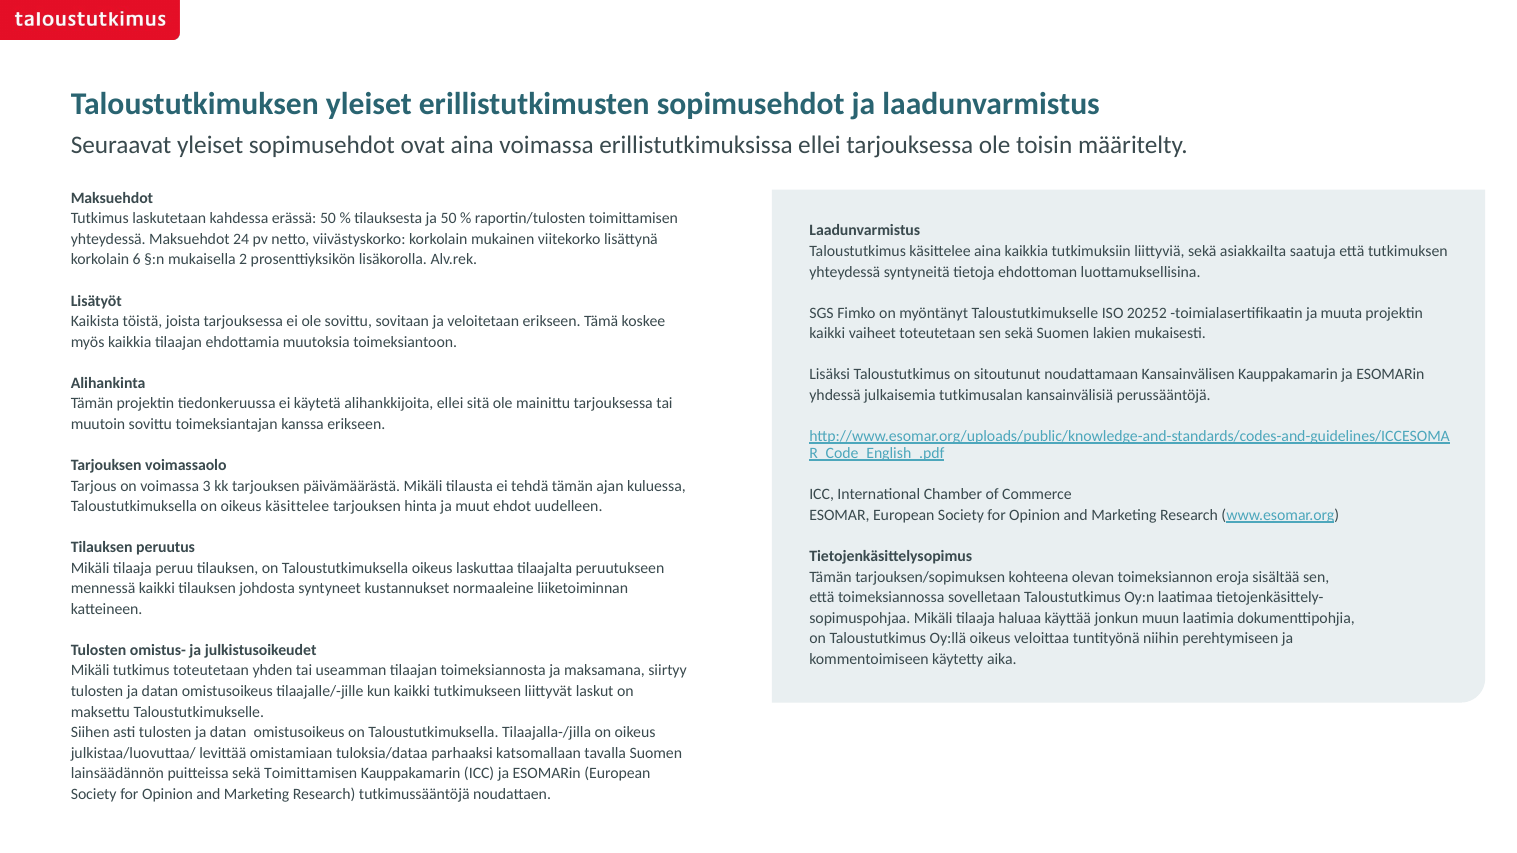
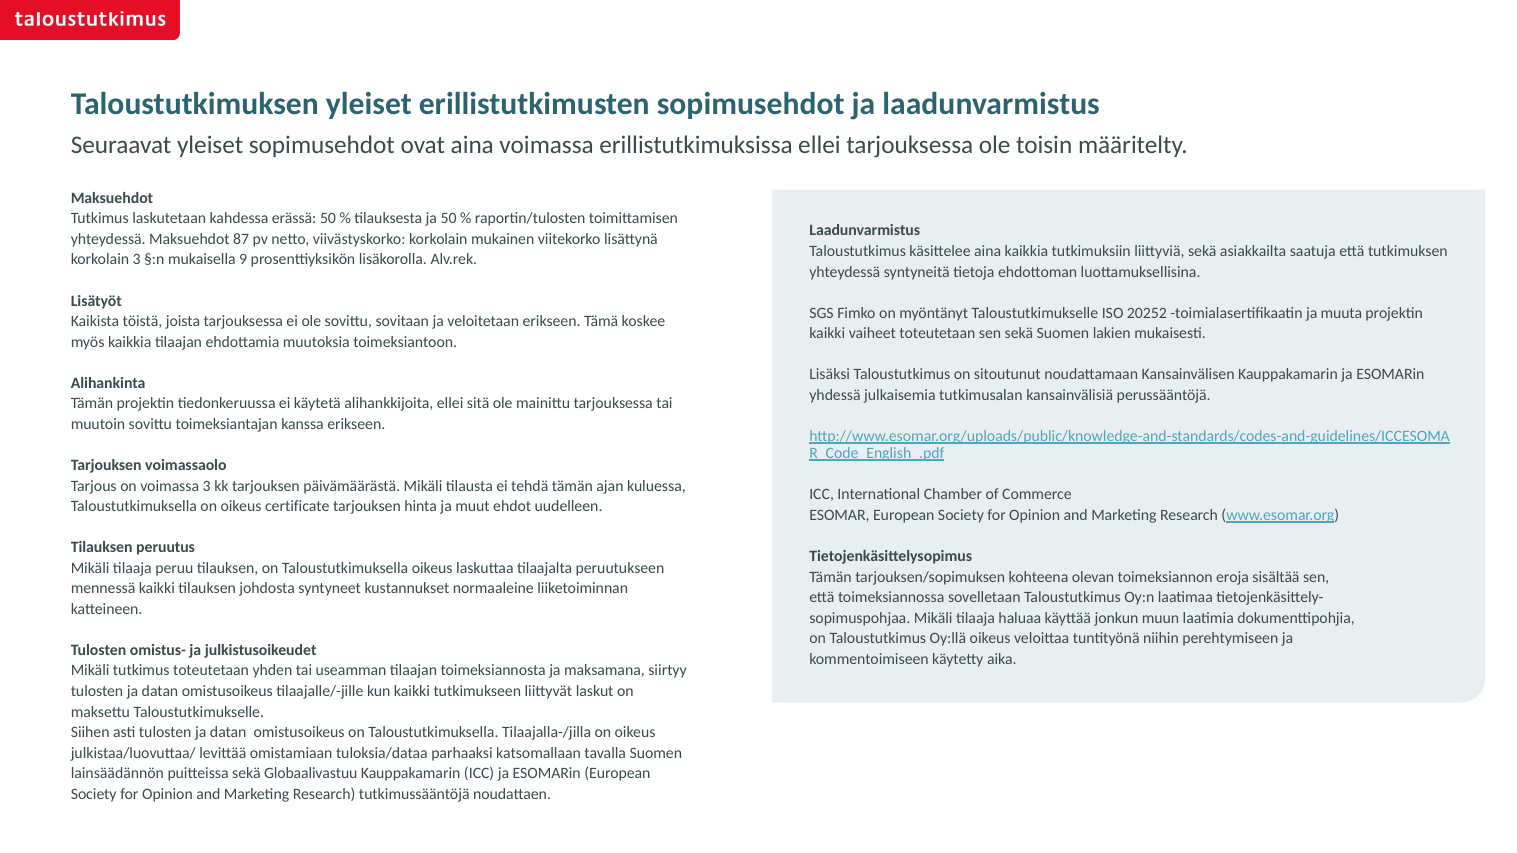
24: 24 -> 87 (241, 239)
korkolain 6: 6 -> 3 (137, 260)
2: 2 -> 9 (243, 260)
oikeus käsittelee: käsittelee -> certificate (297, 507)
sekä Toimittamisen: Toimittamisen -> Globaalivastuu (311, 774)
